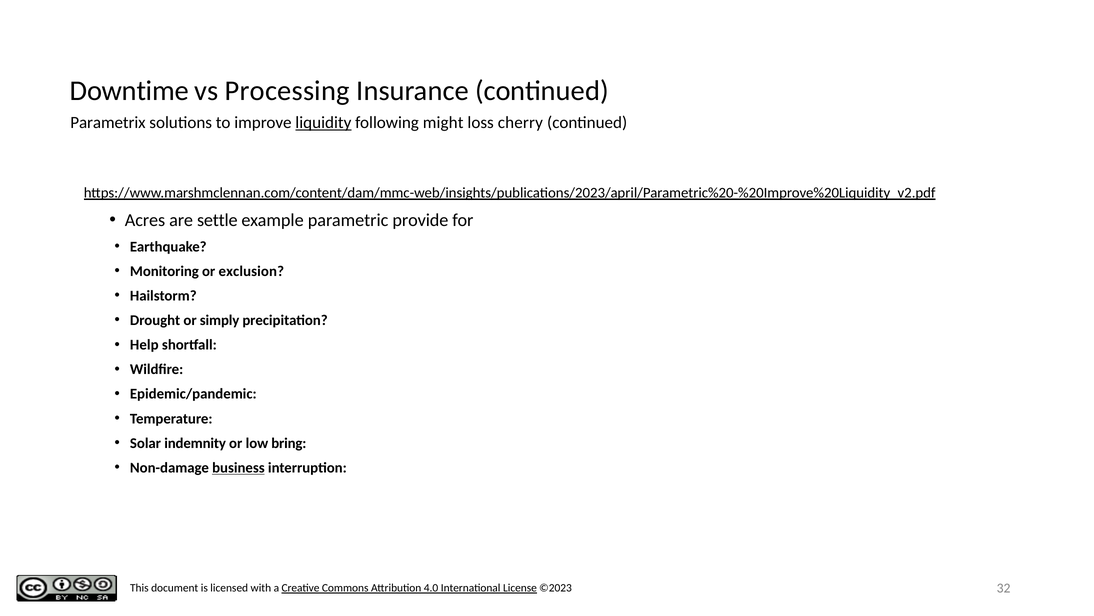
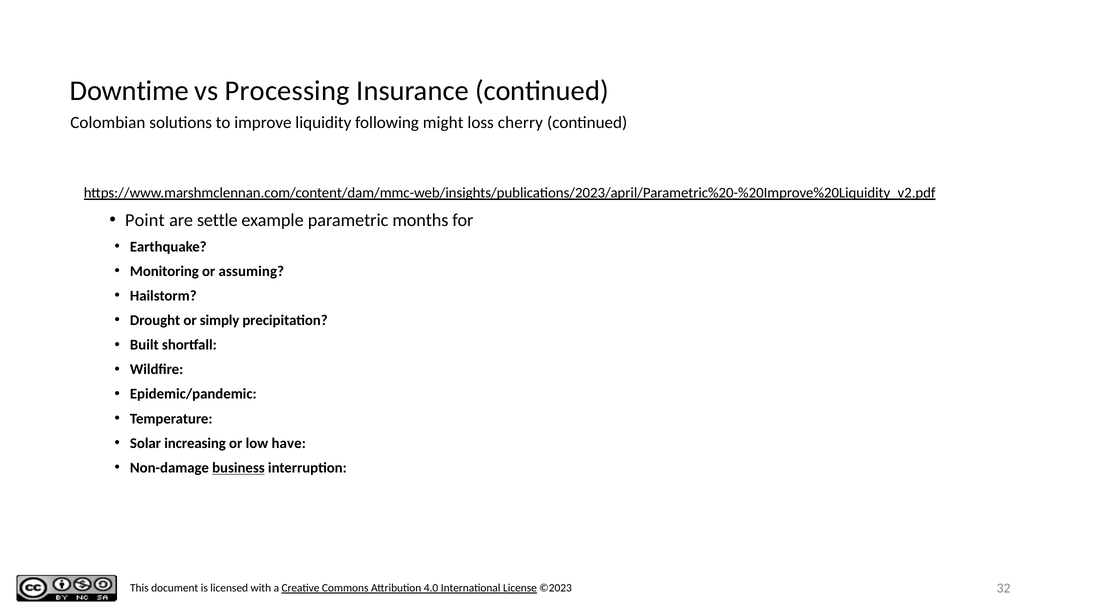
Parametrix: Parametrix -> Colombian (108, 122)
liquidity underline: present -> none (323, 122)
Acres: Acres -> Point (145, 220)
provide: provide -> months (420, 220)
exclusion: exclusion -> assuming (251, 271)
Help: Help -> Built (144, 345)
indemnity: indemnity -> increasing (195, 443)
bring: bring -> have (289, 443)
